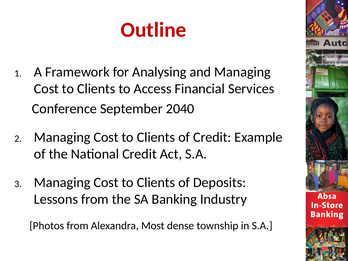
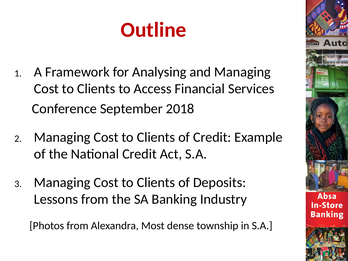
2040: 2040 -> 2018 (180, 109)
